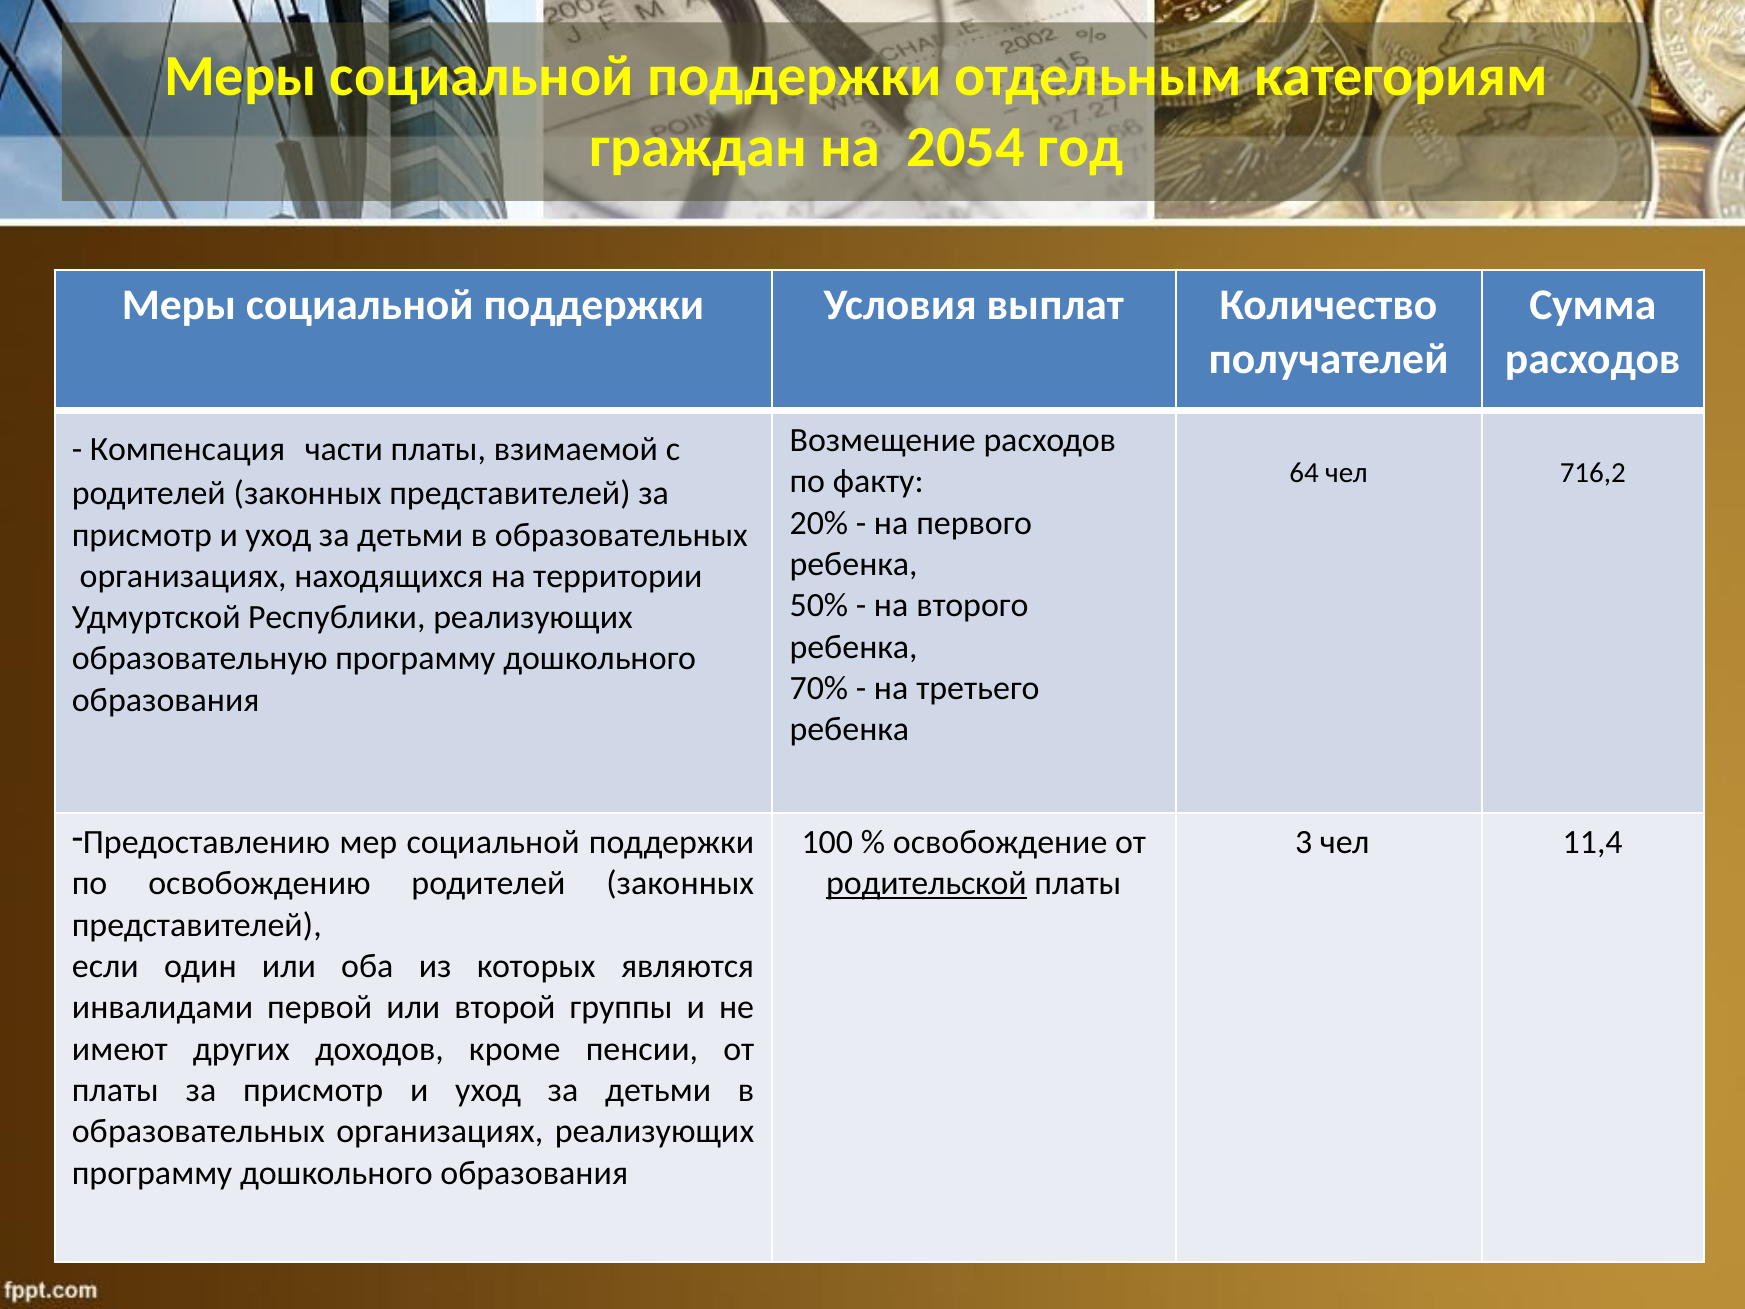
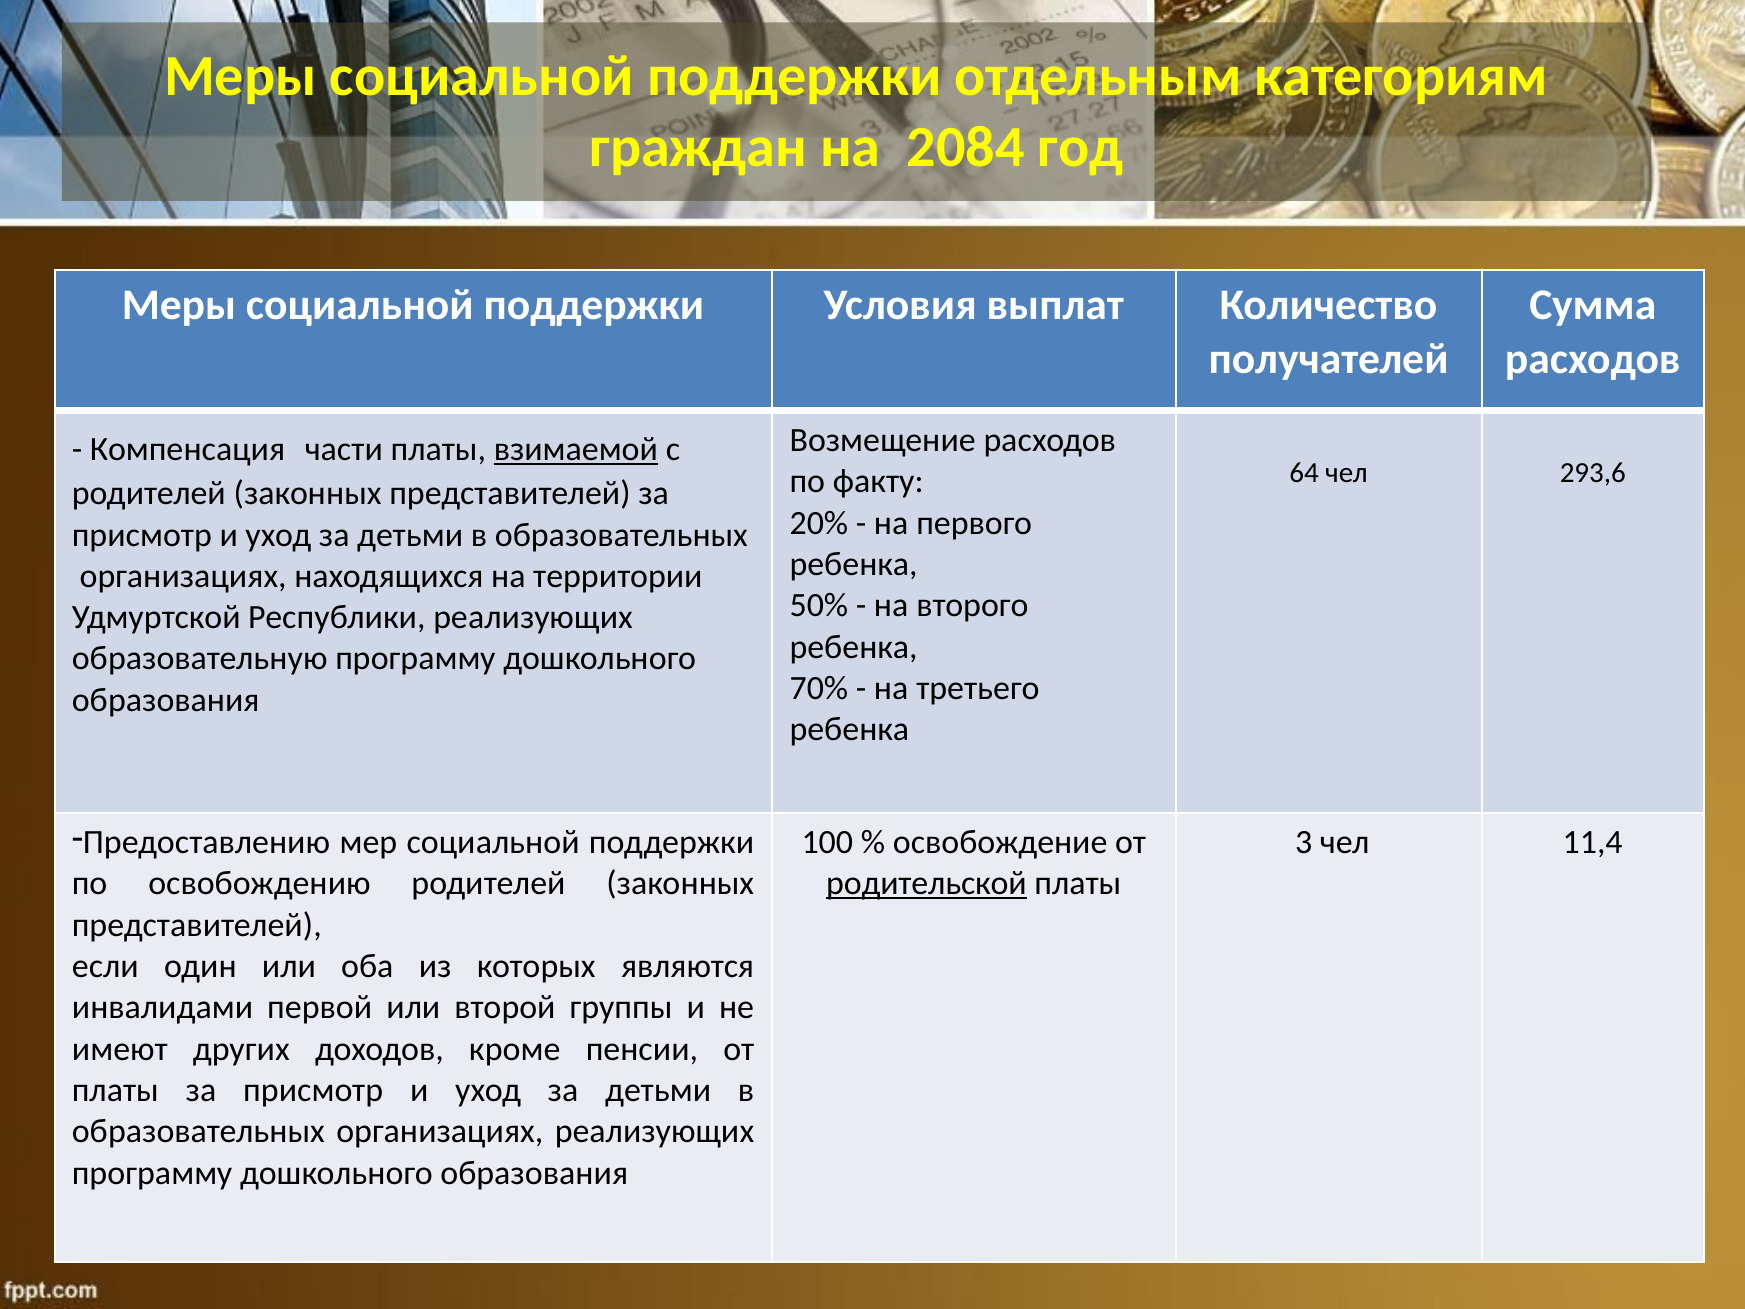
2054: 2054 -> 2084 (966, 148)
взимаемой underline: none -> present (576, 450)
716,2: 716,2 -> 293,6 (1593, 473)
